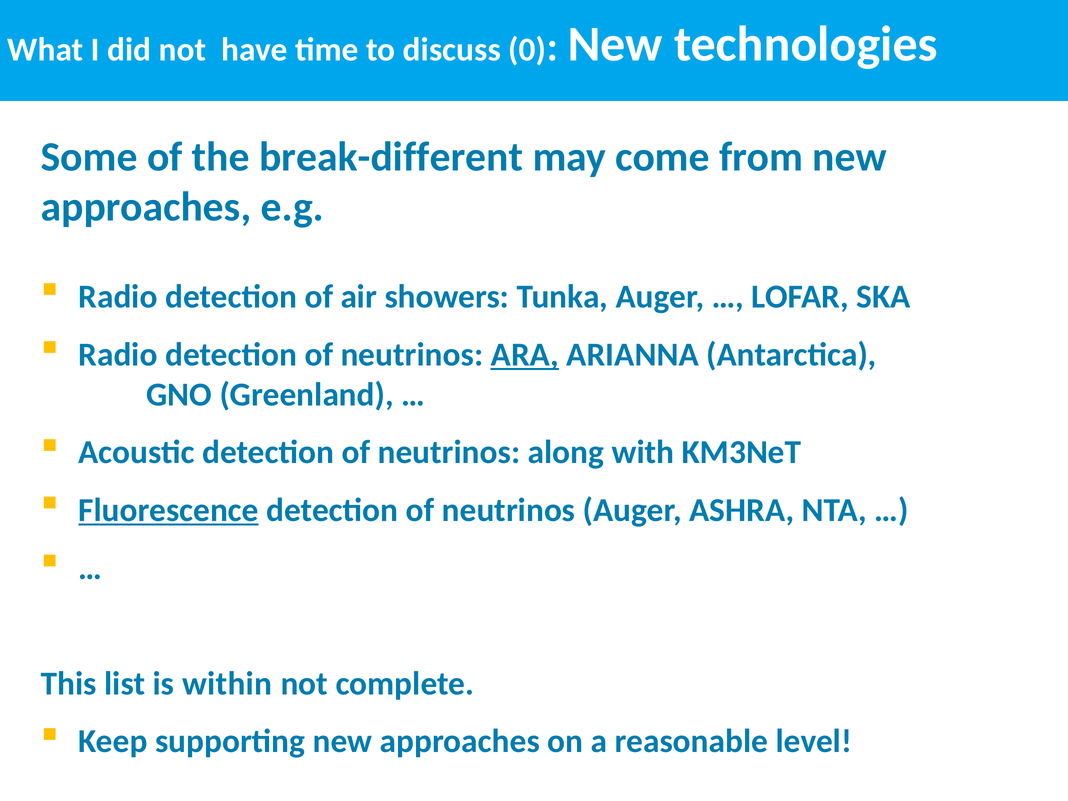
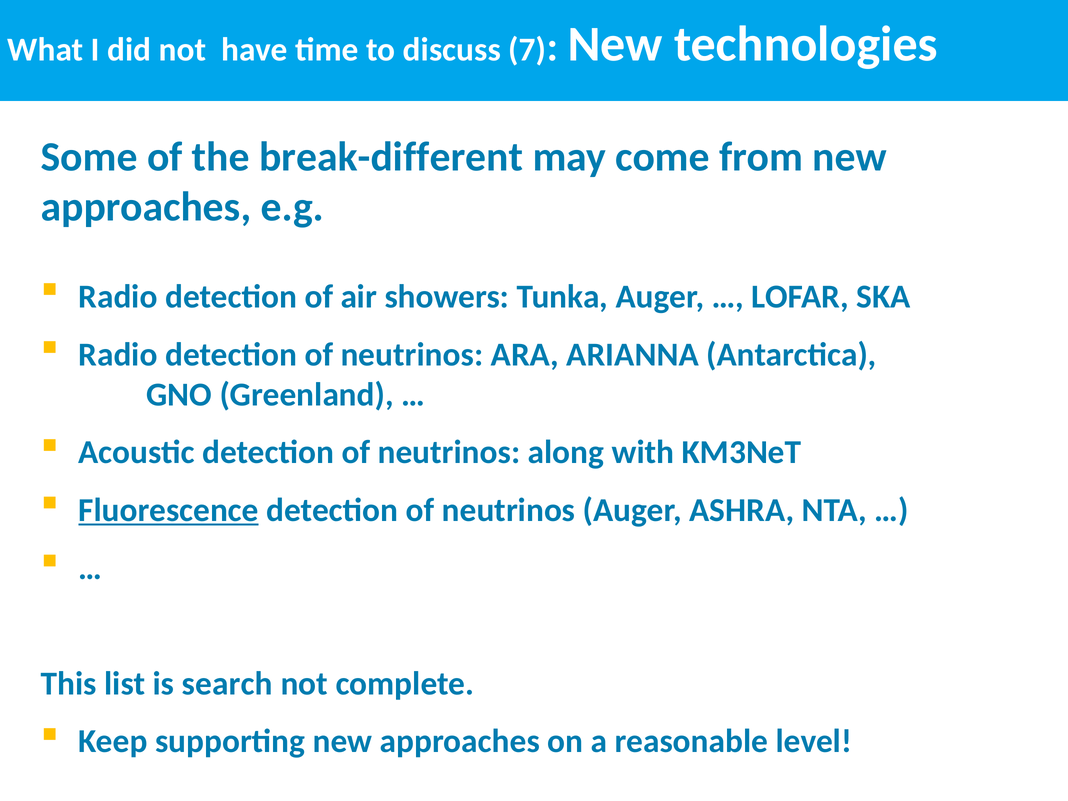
0: 0 -> 7 (527, 50)
ARA underline: present -> none (525, 355)
within: within -> search (227, 684)
